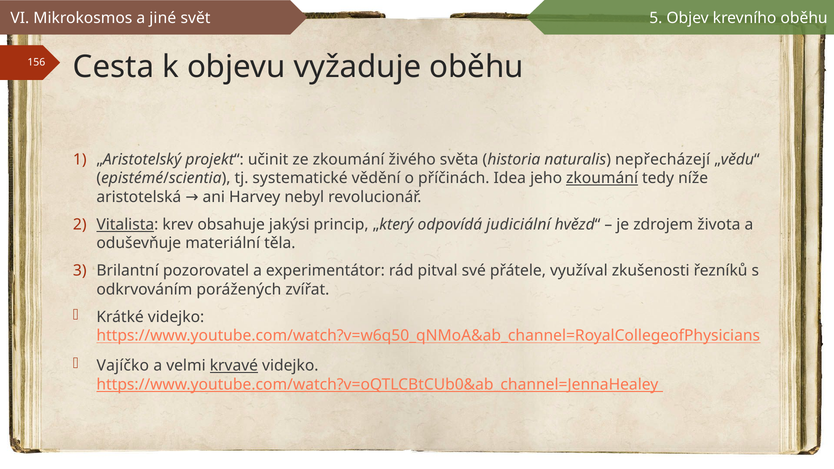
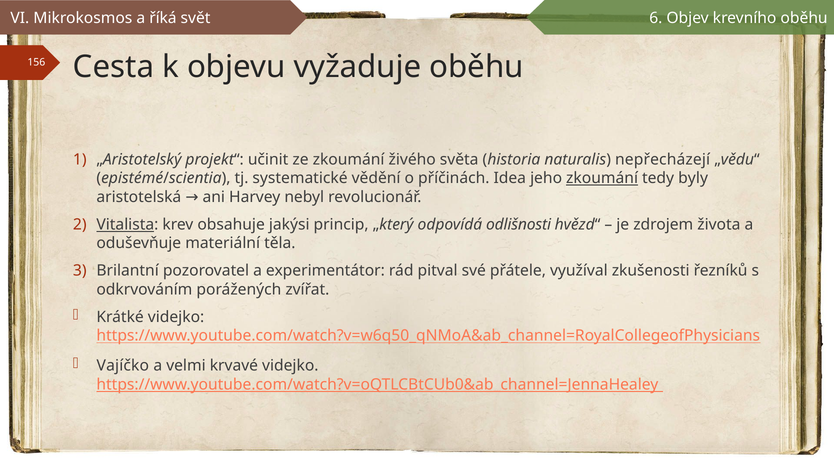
jiné: jiné -> říká (163, 18)
5: 5 -> 6 (656, 18)
níže: níže -> byly (693, 178)
judiciální: judiciální -> odlišnosti (519, 225)
krvavé underline: present -> none (234, 366)
